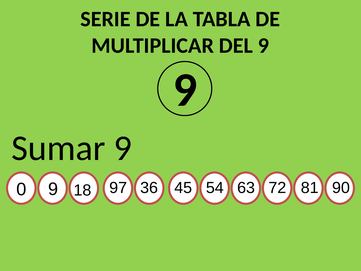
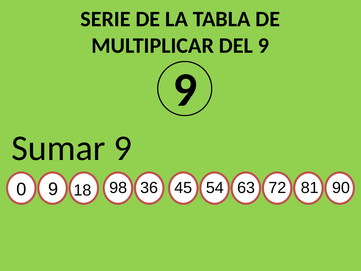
97: 97 -> 98 (118, 188)
